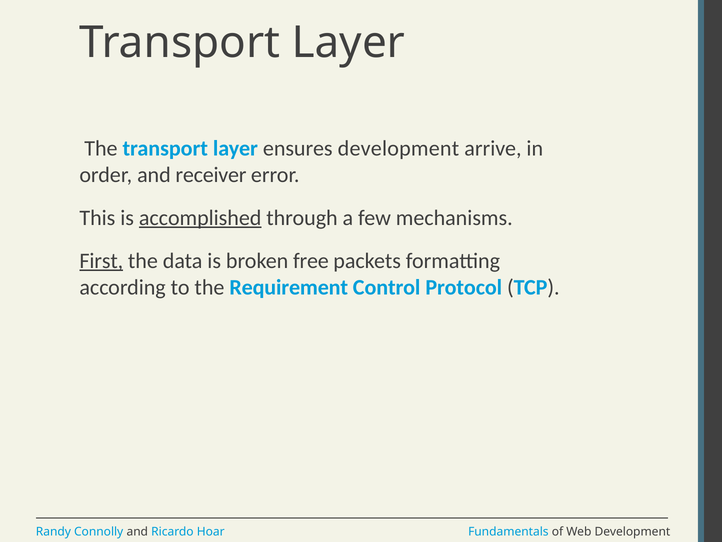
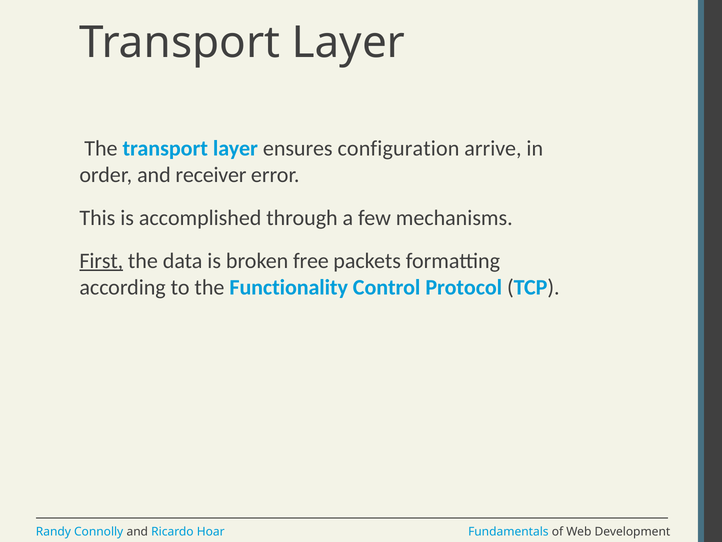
ensures development: development -> configuration (398, 148)
accomplished underline: present -> none (200, 218)
Requirement: Requirement -> Functionality (289, 287)
